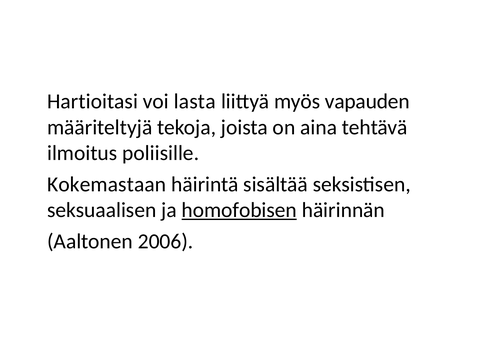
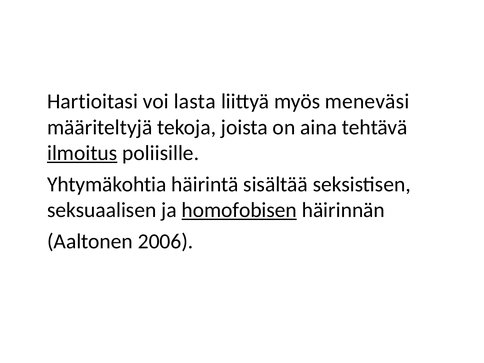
vapauden: vapauden -> meneväsi (367, 101)
ilmoitus underline: none -> present (82, 153)
Kokemastaan: Kokemastaan -> Yhtymäkohtia (107, 184)
